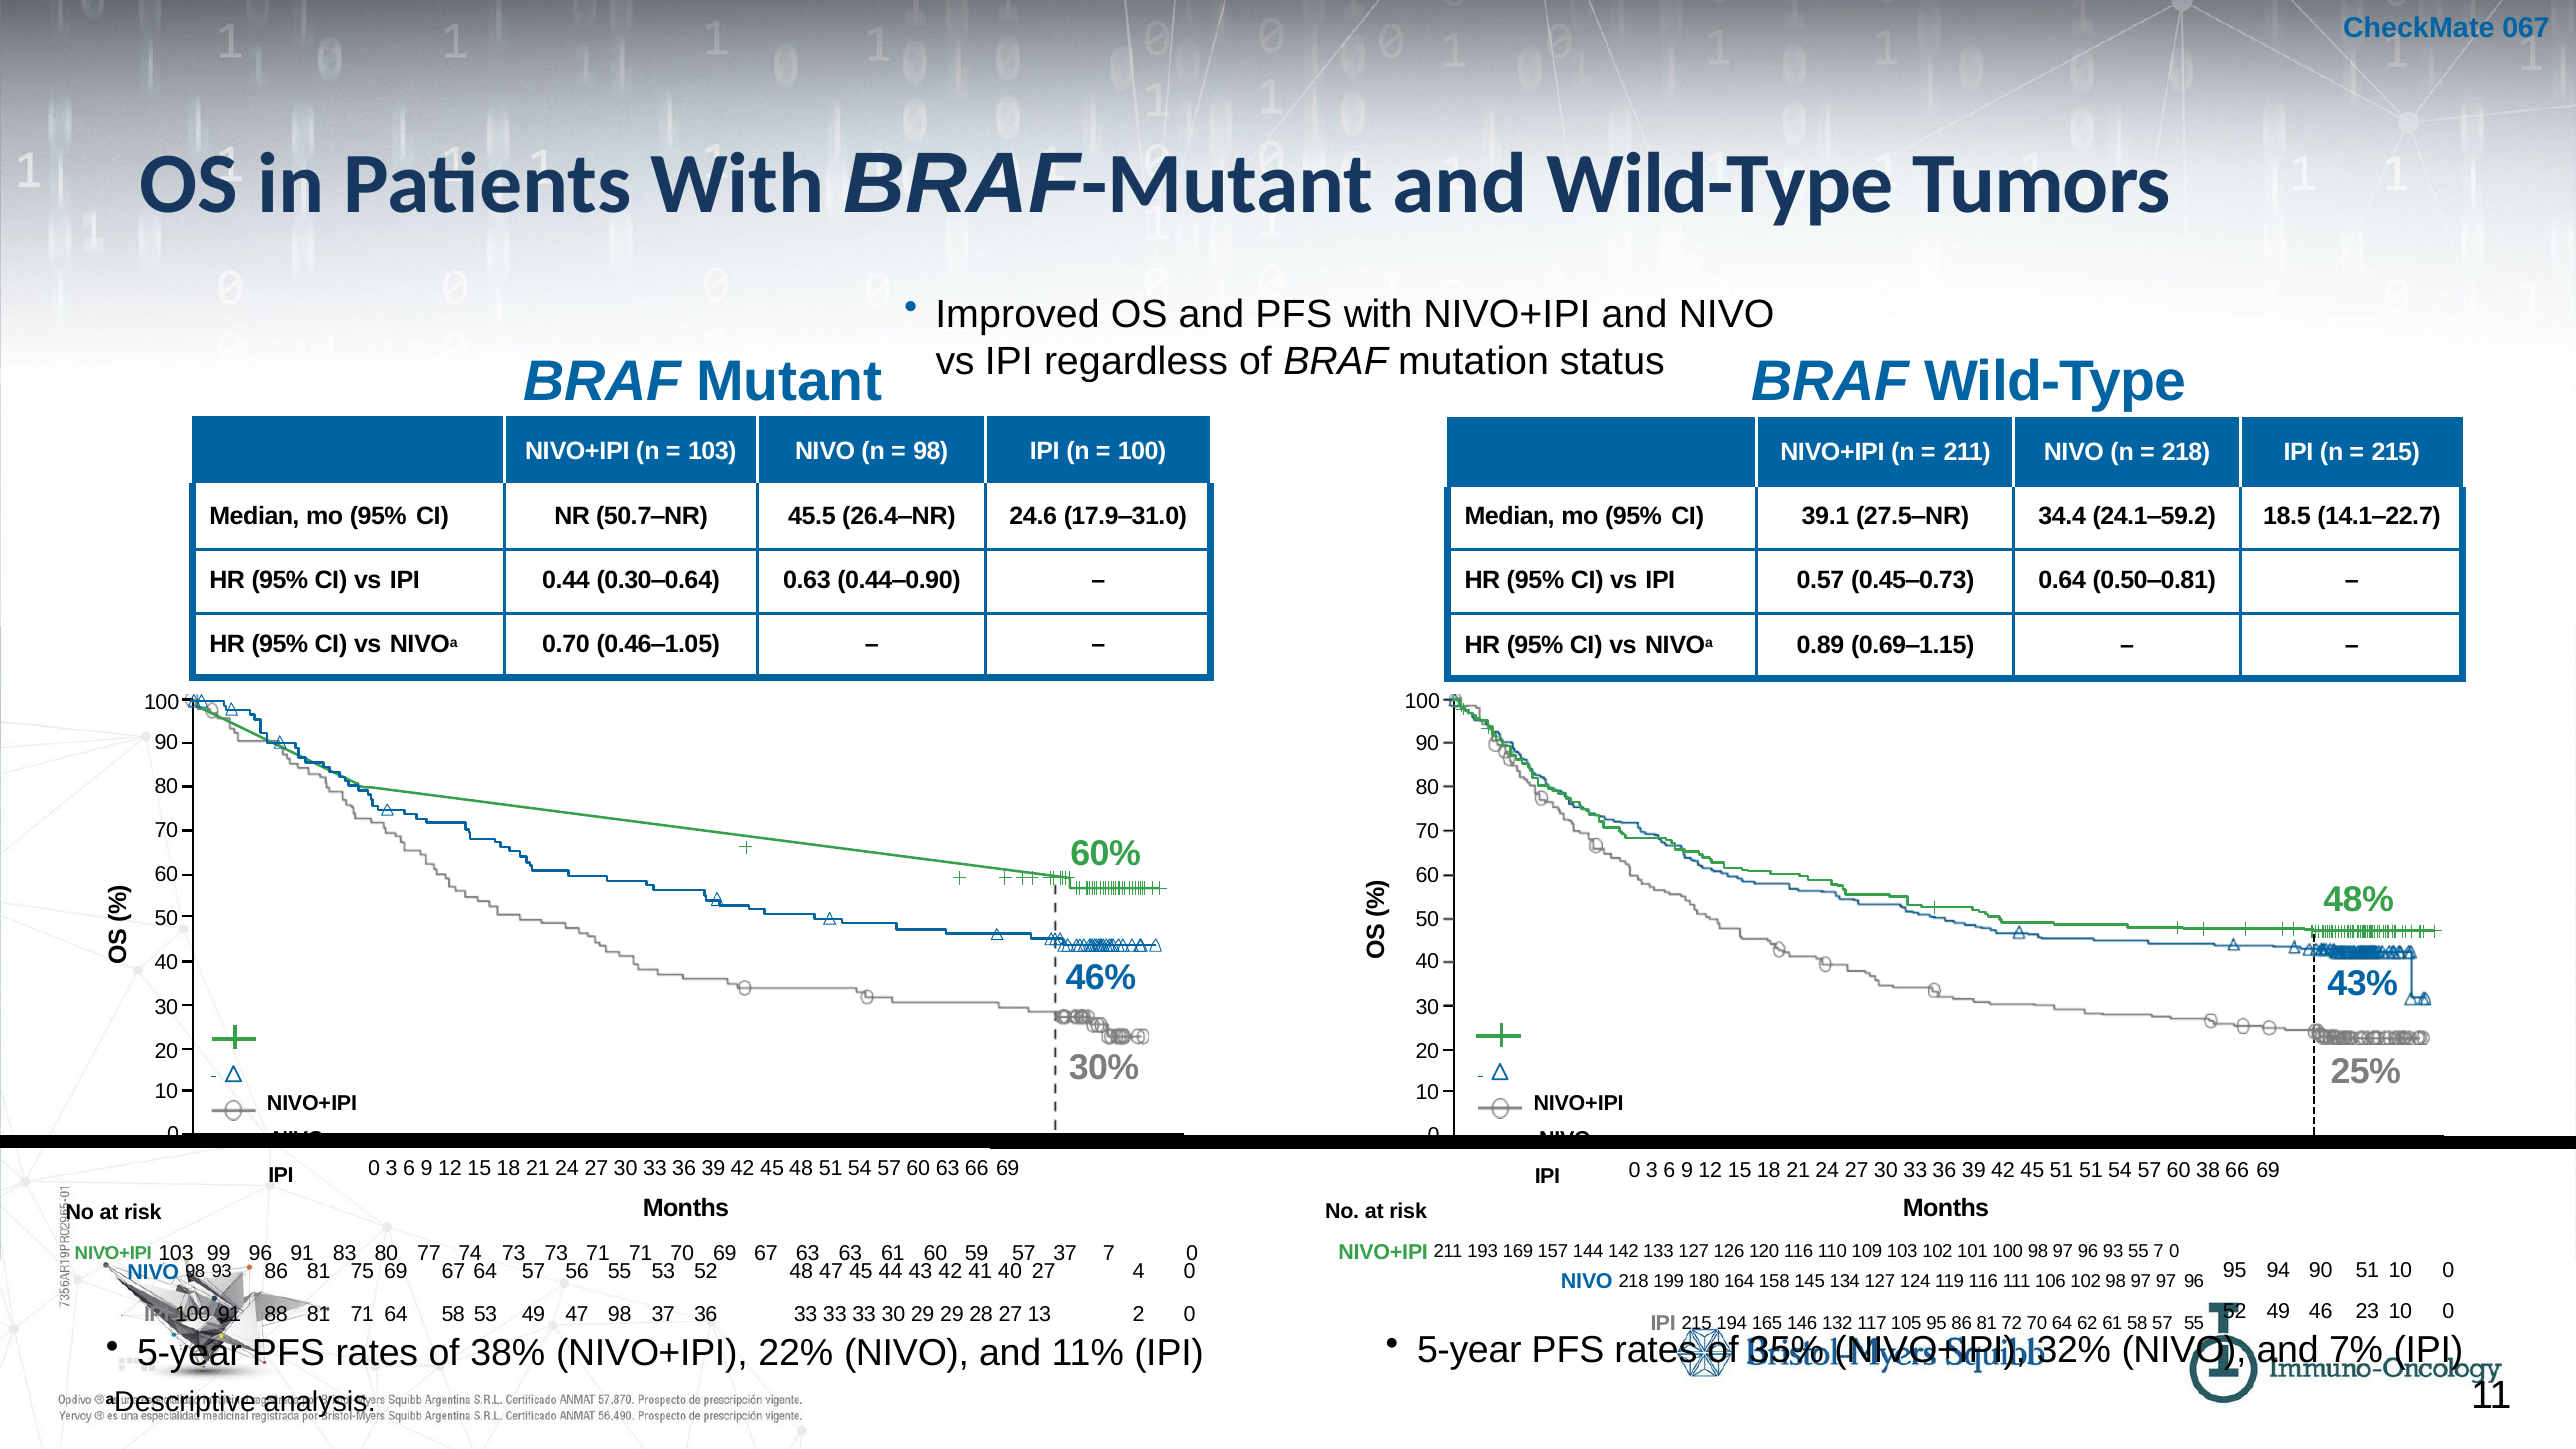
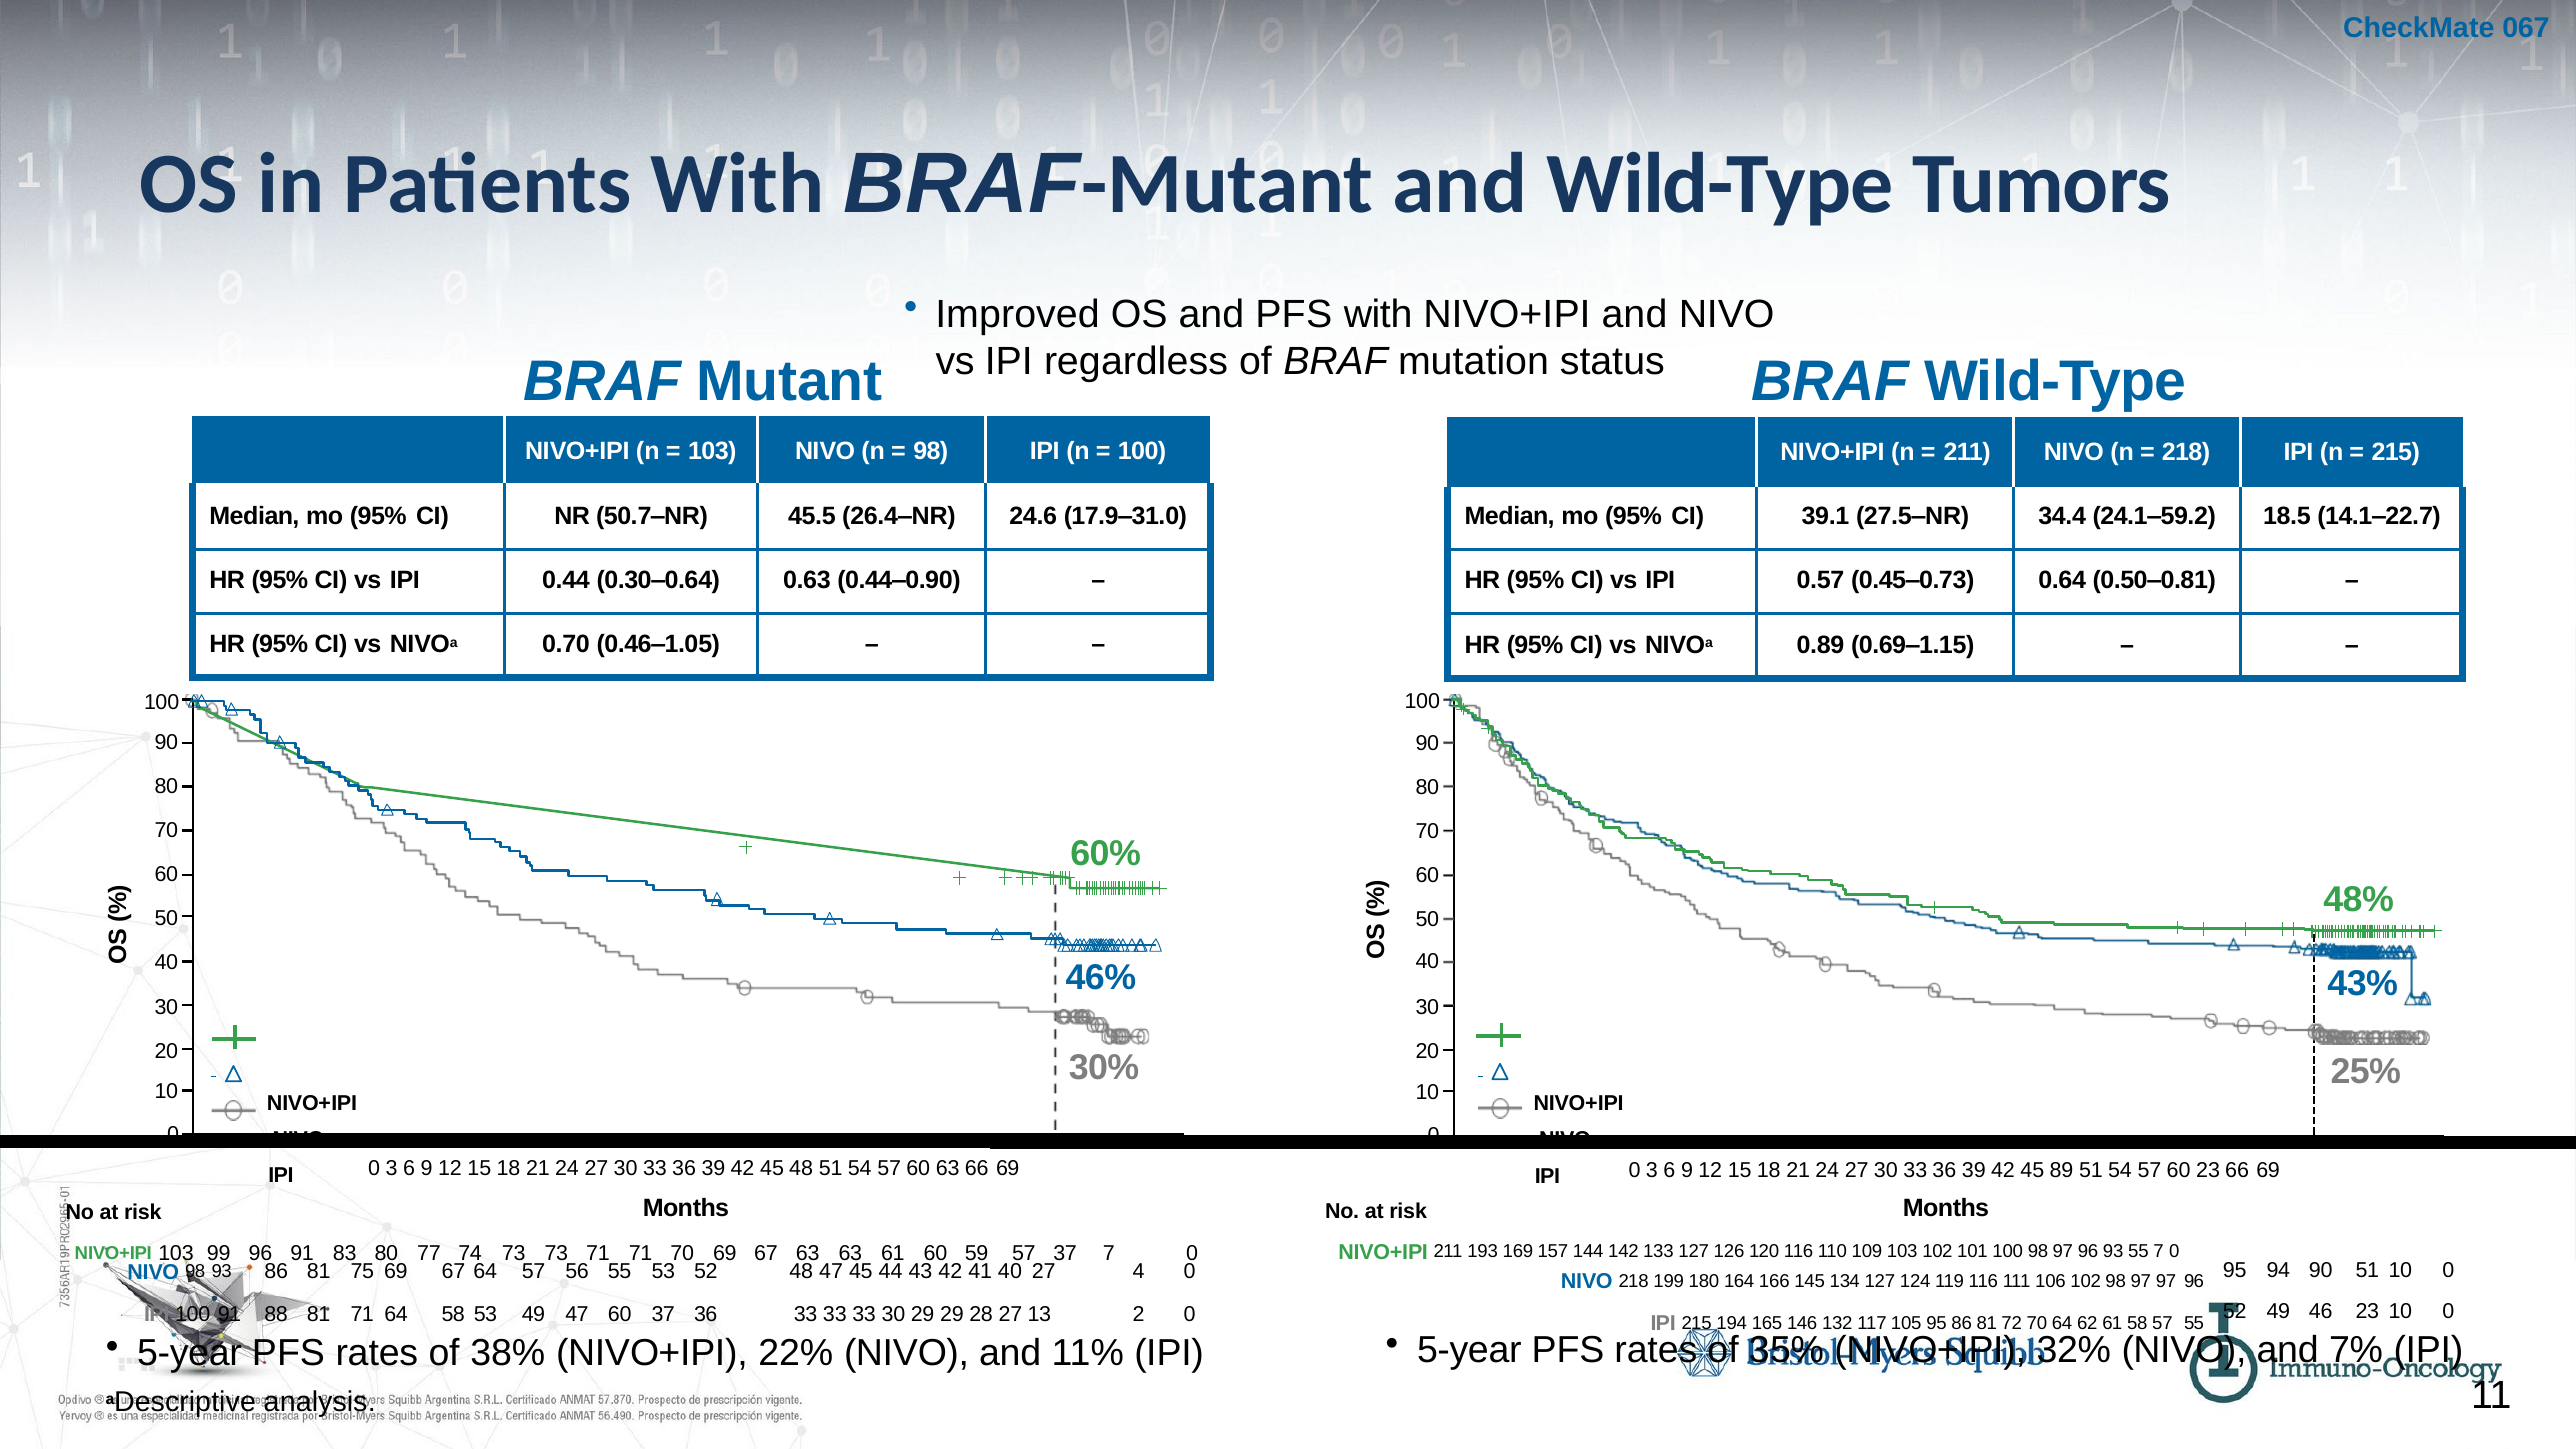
45 51: 51 -> 89 (2061, 1170)
60 38: 38 -> 23 (2208, 1170)
158: 158 -> 166 (1774, 1281)
47 98: 98 -> 60 (620, 1315)
